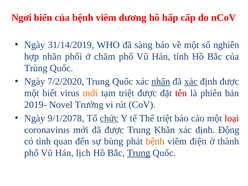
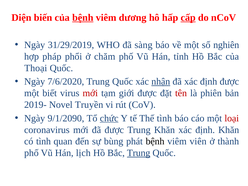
Ngơi: Ngơi -> Diện (21, 18)
bệnh underline: none -> present (83, 18)
cấp underline: none -> present (188, 18)
31/14/2019: 31/14/2019 -> 31/29/2019 (71, 45)
nhãn: nhãn -> pháp (52, 56)
Trùng: Trùng -> Thoại (36, 68)
7/2/2020: 7/2/2020 -> 7/6/2020 (66, 82)
xác underline: present -> none (191, 82)
mới colour: orange -> red (90, 93)
tạm triệt: triệt -> giới (127, 93)
Trưởng: Trưởng -> Truyền (89, 105)
9/1/2078: 9/1/2078 -> 9/1/2090 (66, 118)
Thế triệt: triệt -> tình (164, 118)
định Động: Động -> Khăn (229, 130)
bệnh colour: orange -> black (155, 141)
điện: điện -> viên (198, 141)
